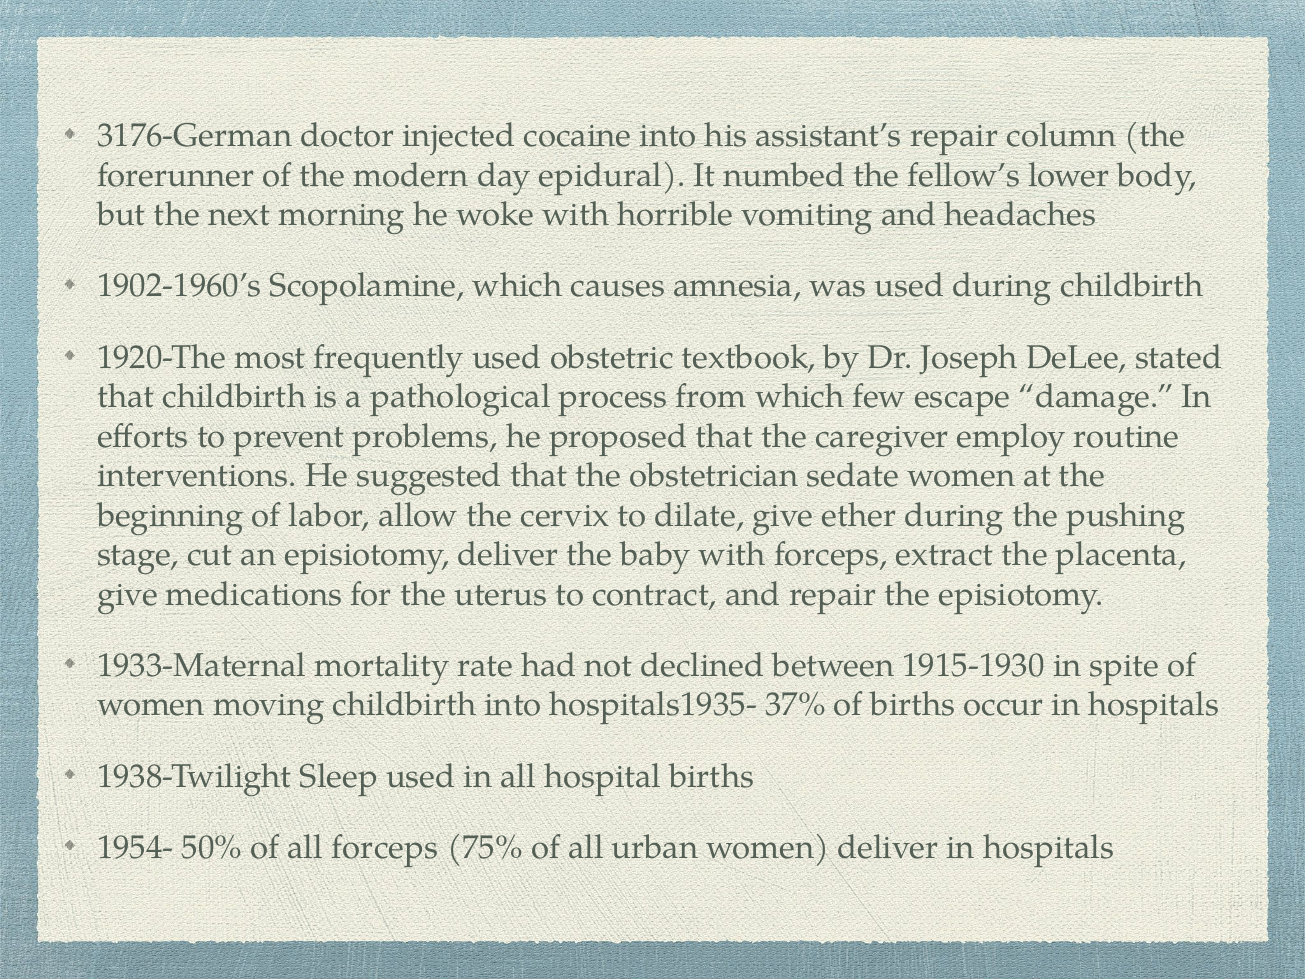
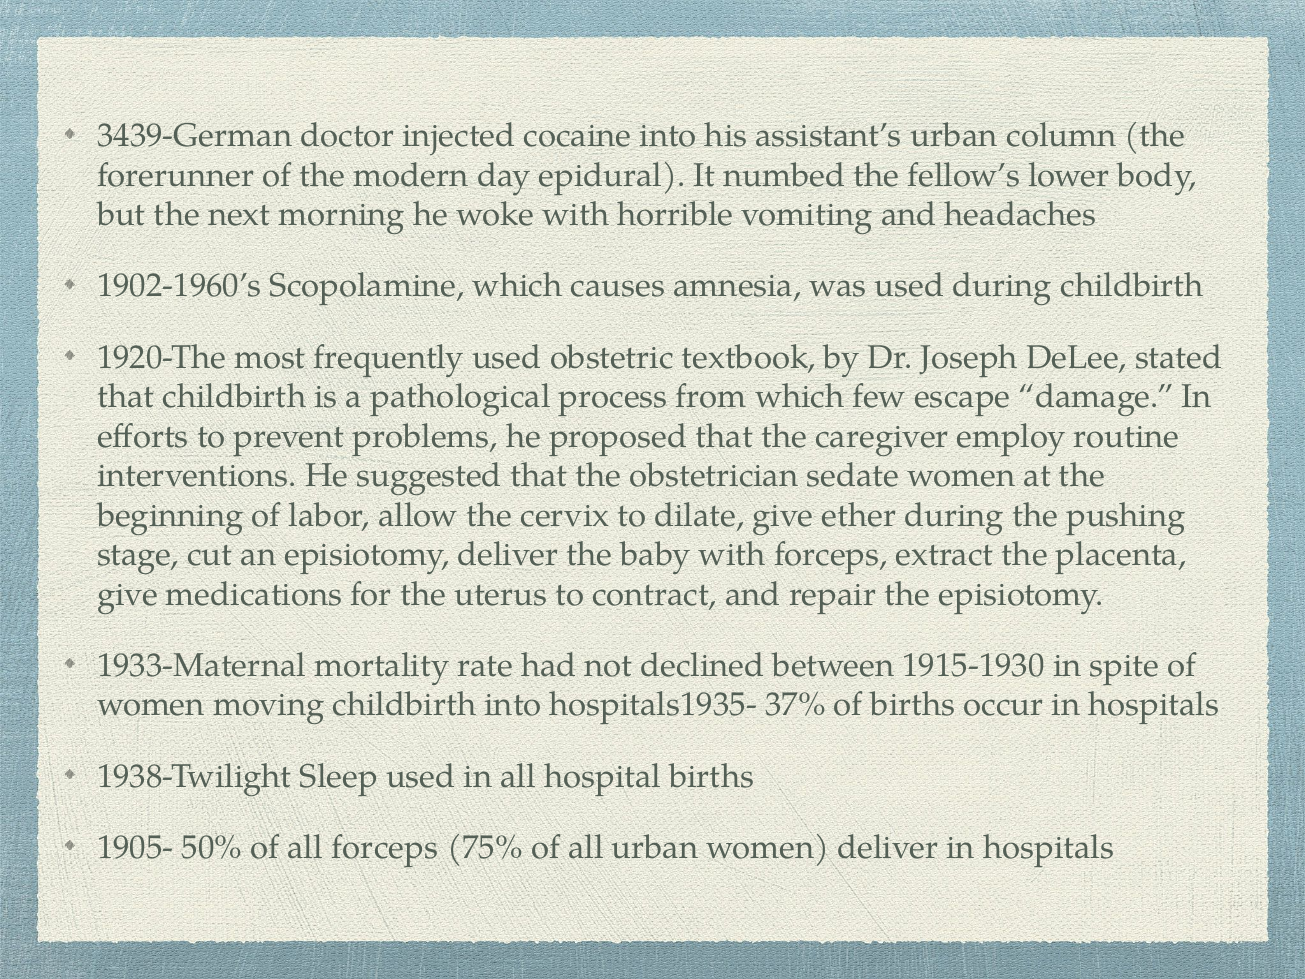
3176-German: 3176-German -> 3439-German (195, 136)
assistant’s repair: repair -> urban (954, 136)
1954-: 1954- -> 1905- (135, 847)
